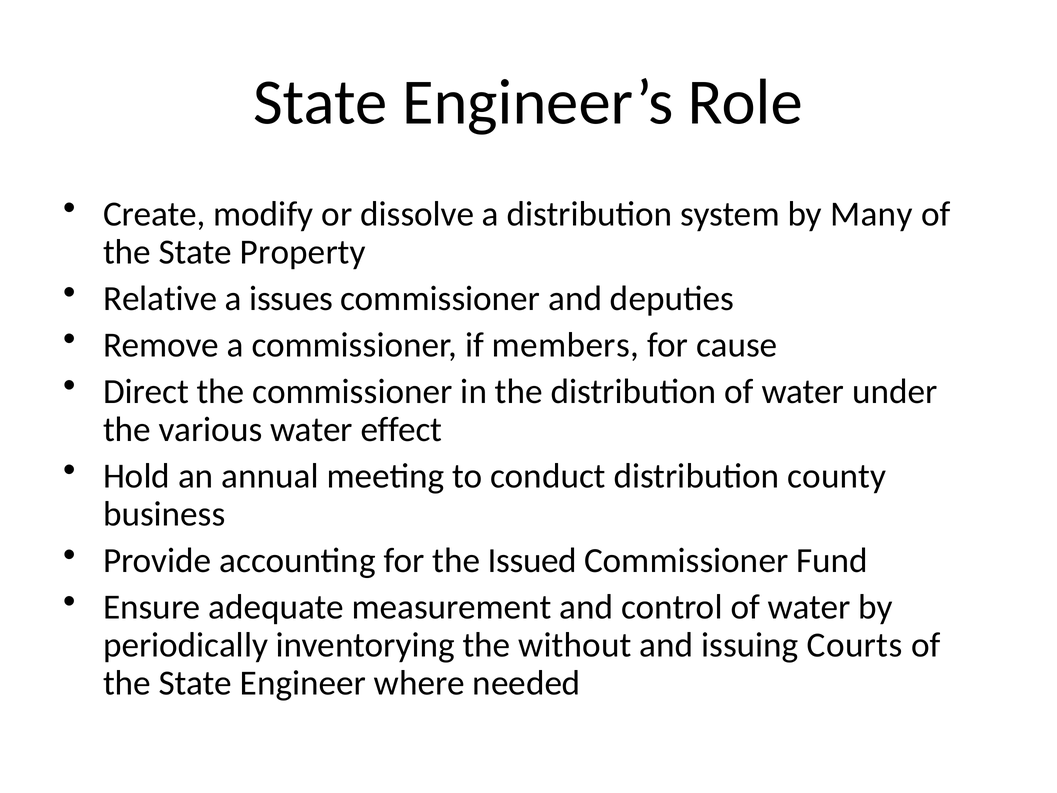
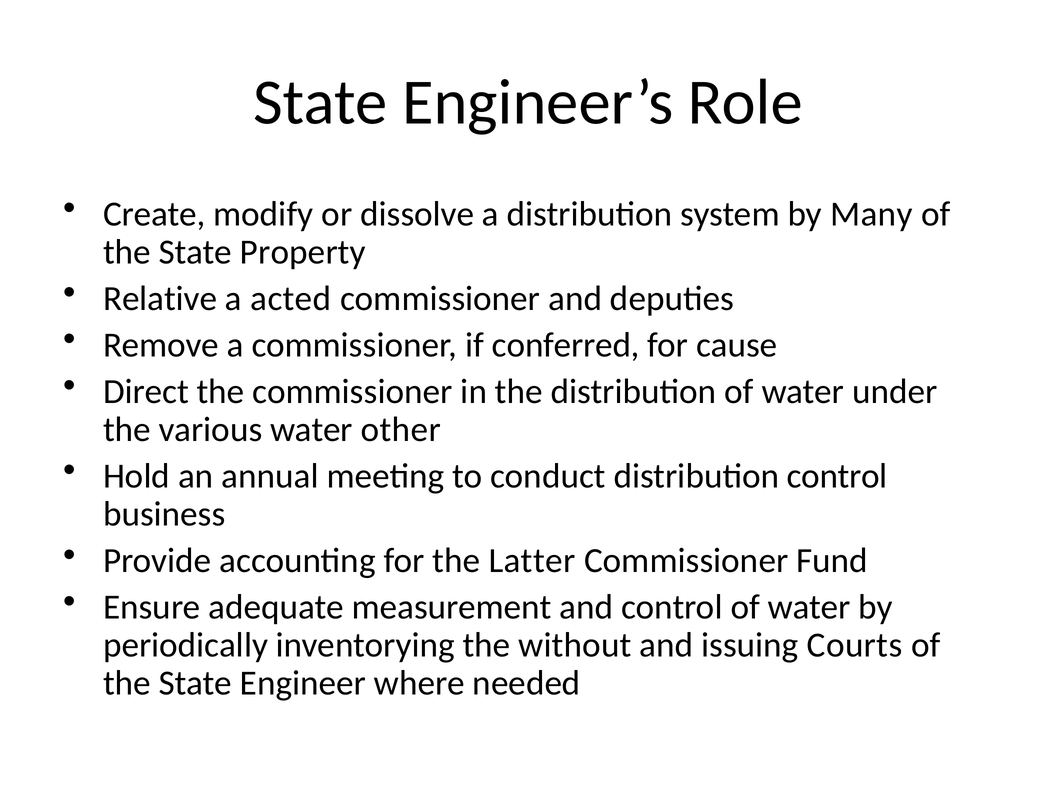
issues: issues -> acted (291, 298)
members: members -> conferred (566, 345)
effect: effect -> other (401, 429)
distribution county: county -> control (837, 476)
Issued: Issued -> Latter (532, 560)
